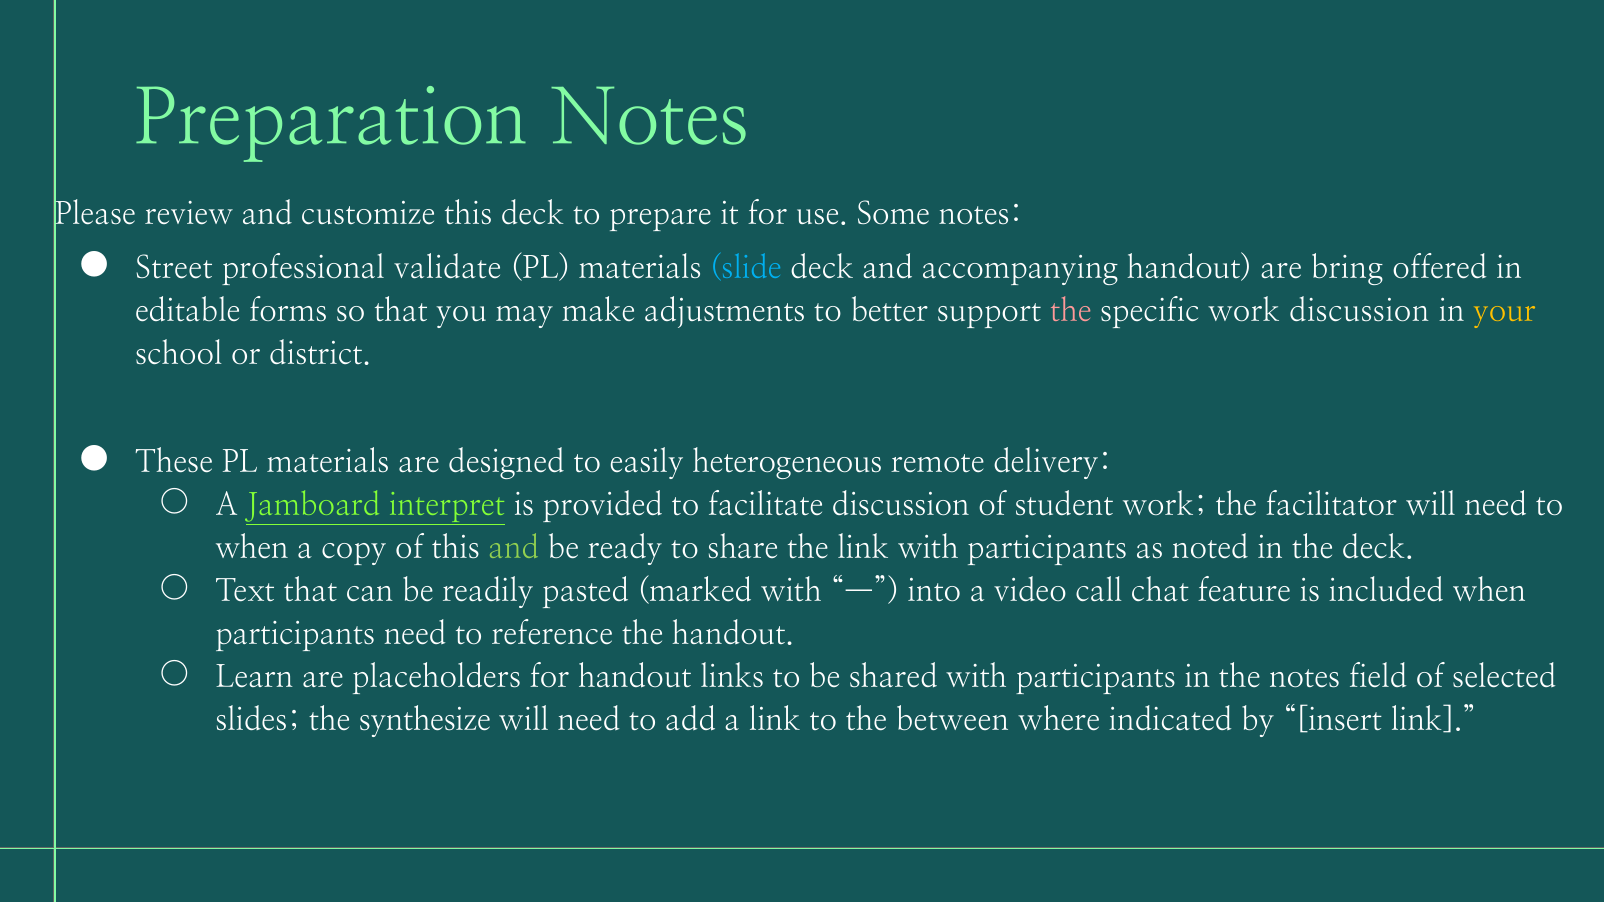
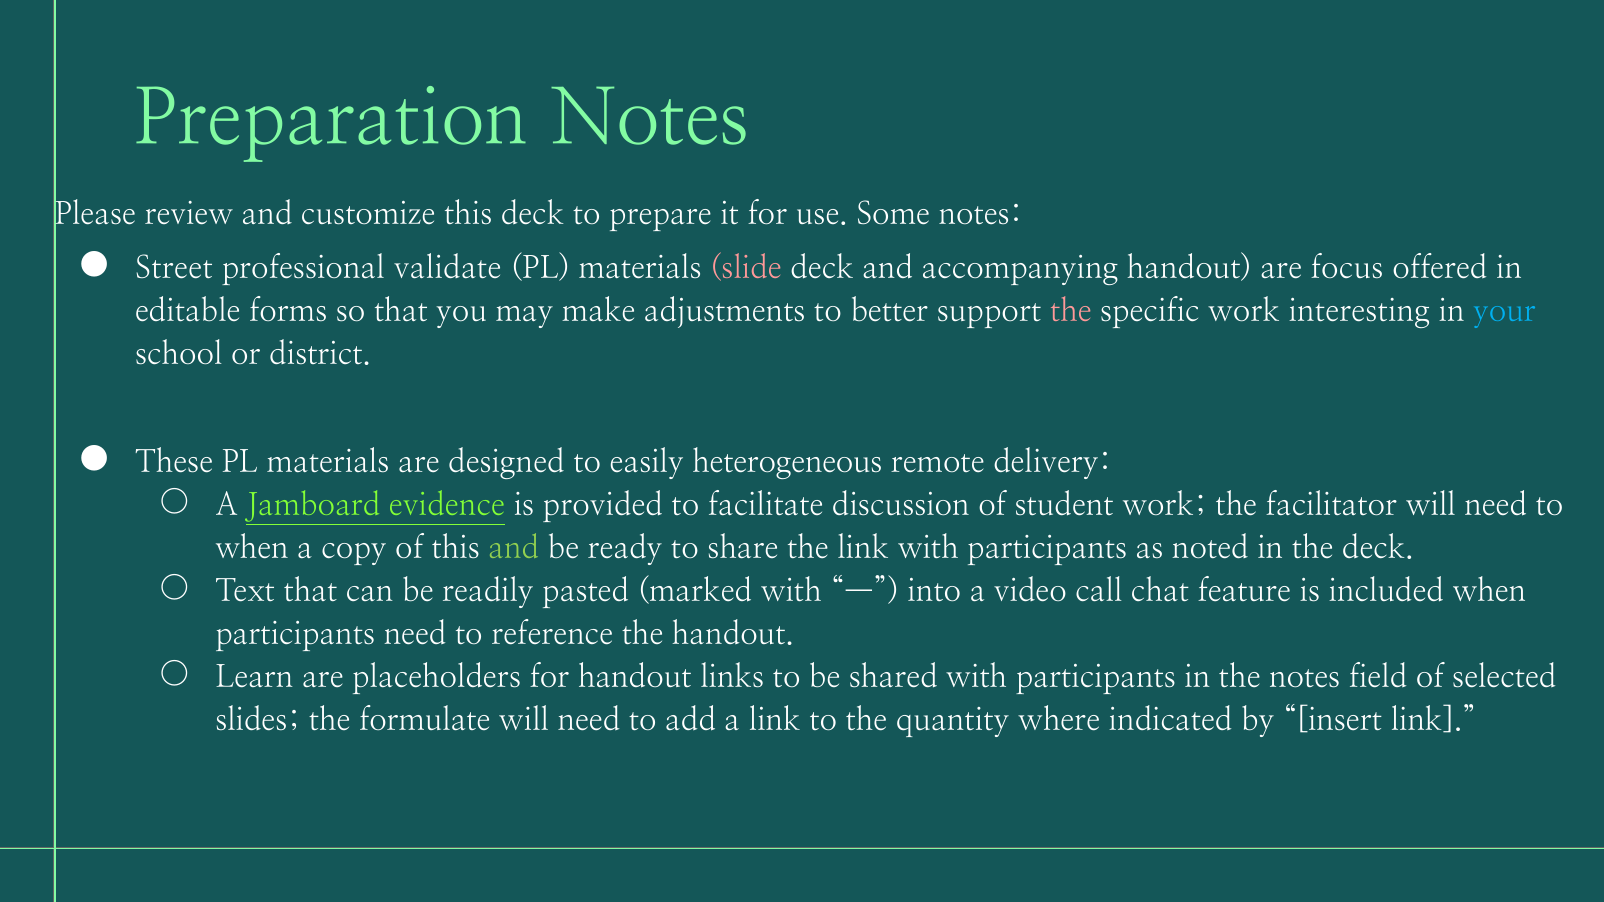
slide colour: light blue -> pink (746, 269)
bring: bring -> focus (1347, 269)
work discussion: discussion -> interesting (1359, 312)
your colour: yellow -> light blue (1505, 312)
interpret: interpret -> evidence (447, 506)
synthesize: synthesize -> formulate (425, 721)
between: between -> quantity (953, 721)
